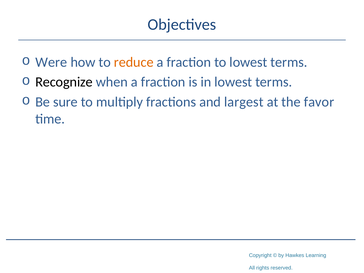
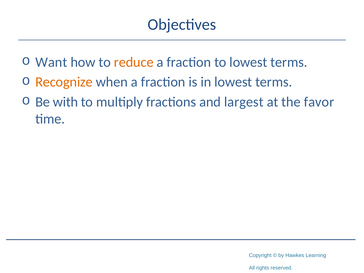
Were: Were -> Want (51, 62)
Recognize colour: black -> orange (64, 82)
sure: sure -> with (65, 102)
